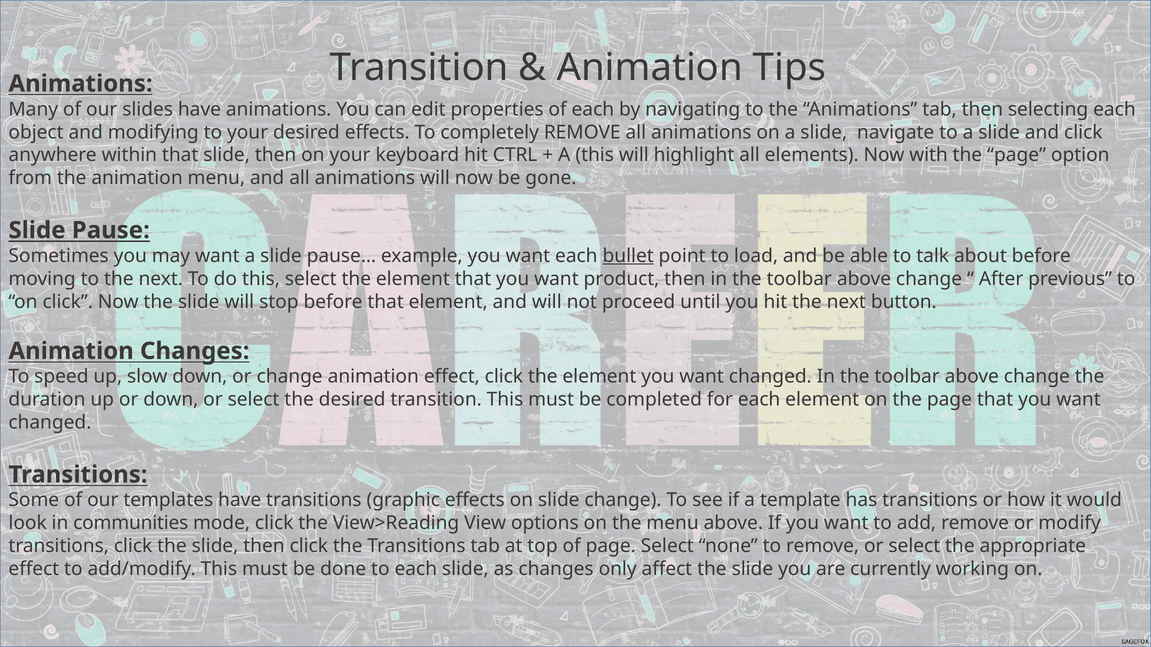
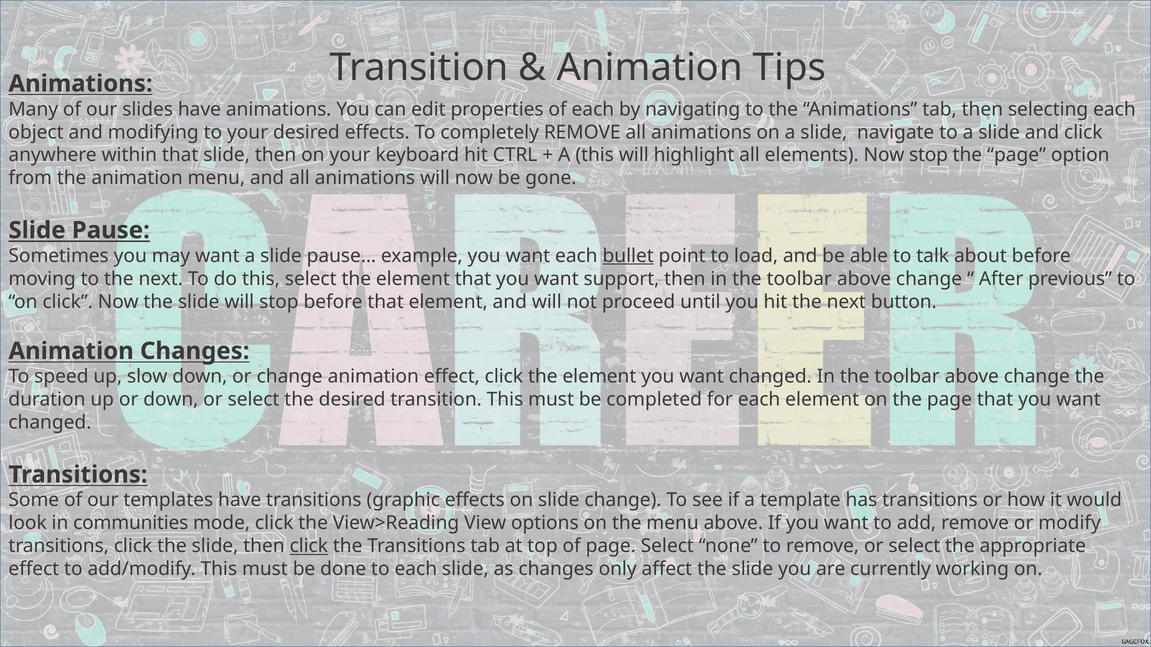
Now with: with -> stop (929, 155)
product: product -> support (621, 279)
click underline: none -> present (309, 547)
